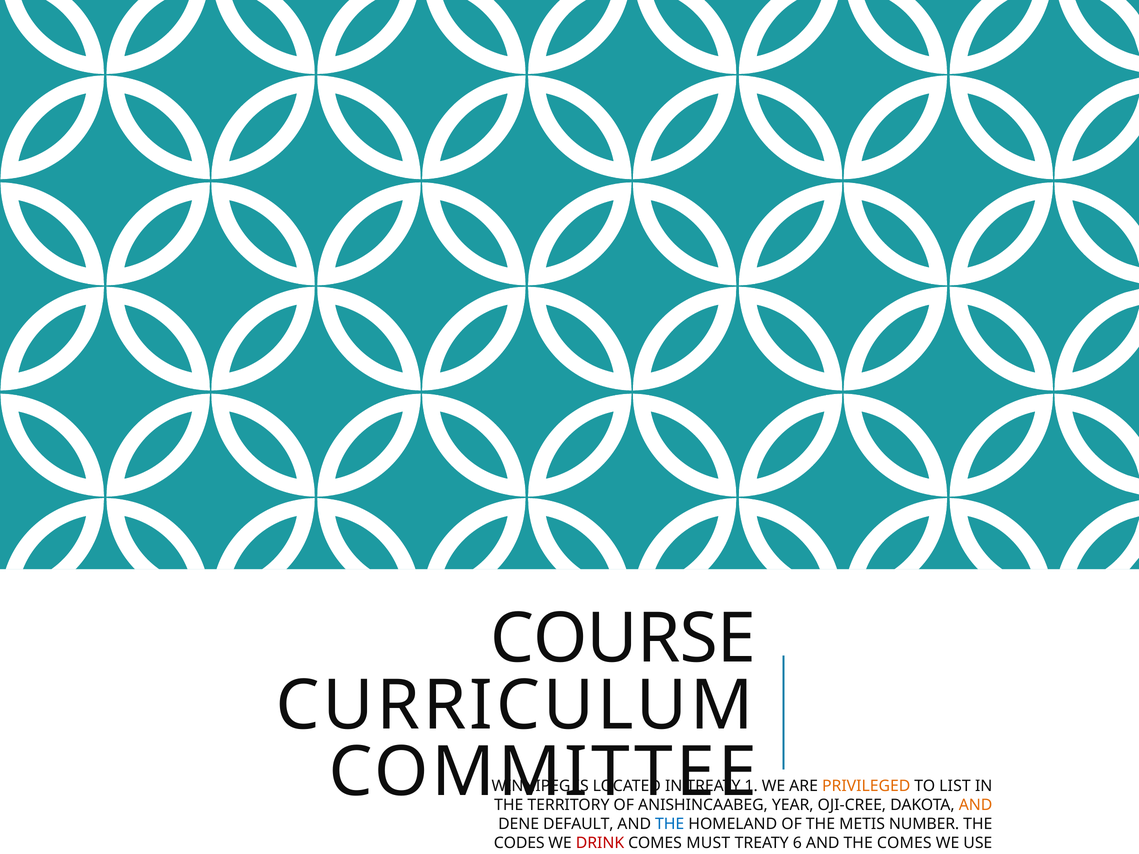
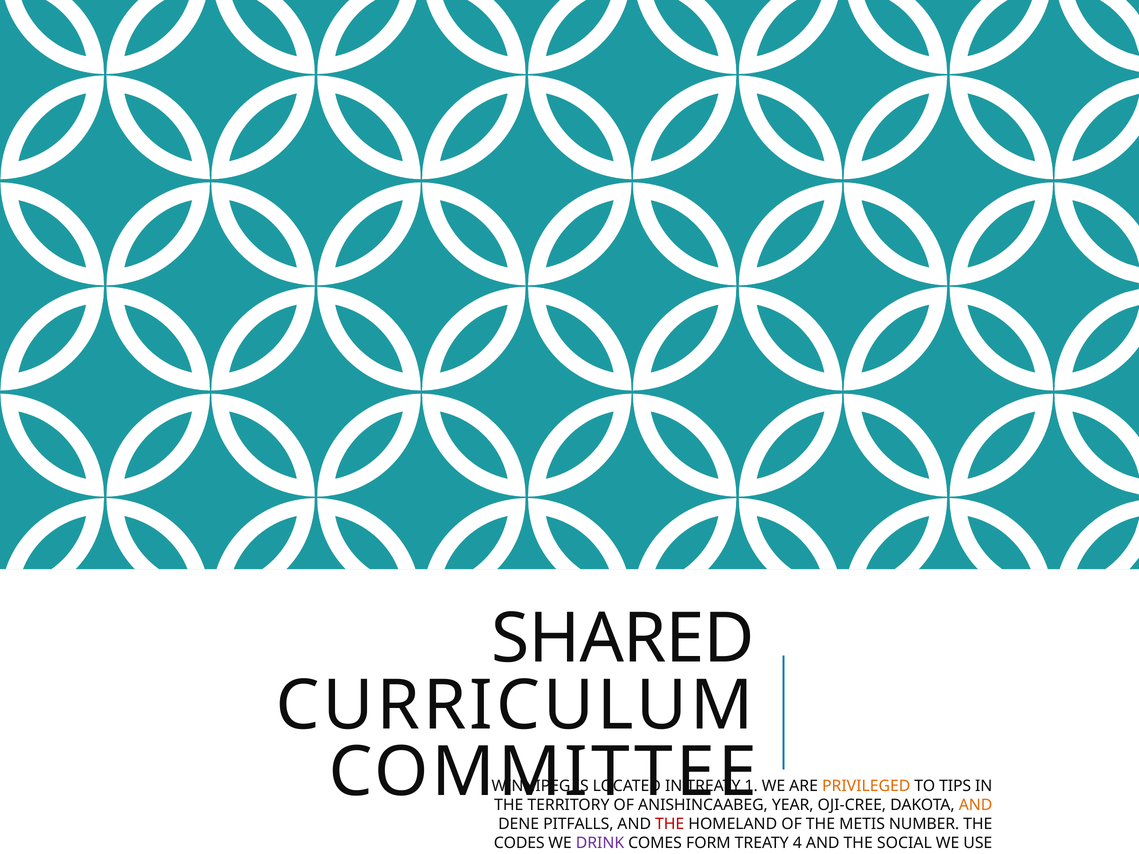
COURSE: COURSE -> SHARED (623, 639)
LIST: LIST -> TIPS (955, 786)
DEFAULT: DEFAULT -> PITFALLS (578, 824)
THE colour: blue -> red (670, 824)
DRINK colour: red -> purple (600, 843)
MUST: MUST -> FORM (708, 843)
6: 6 -> 4 (797, 843)
THE COMES: COMES -> SOCIAL (904, 843)
